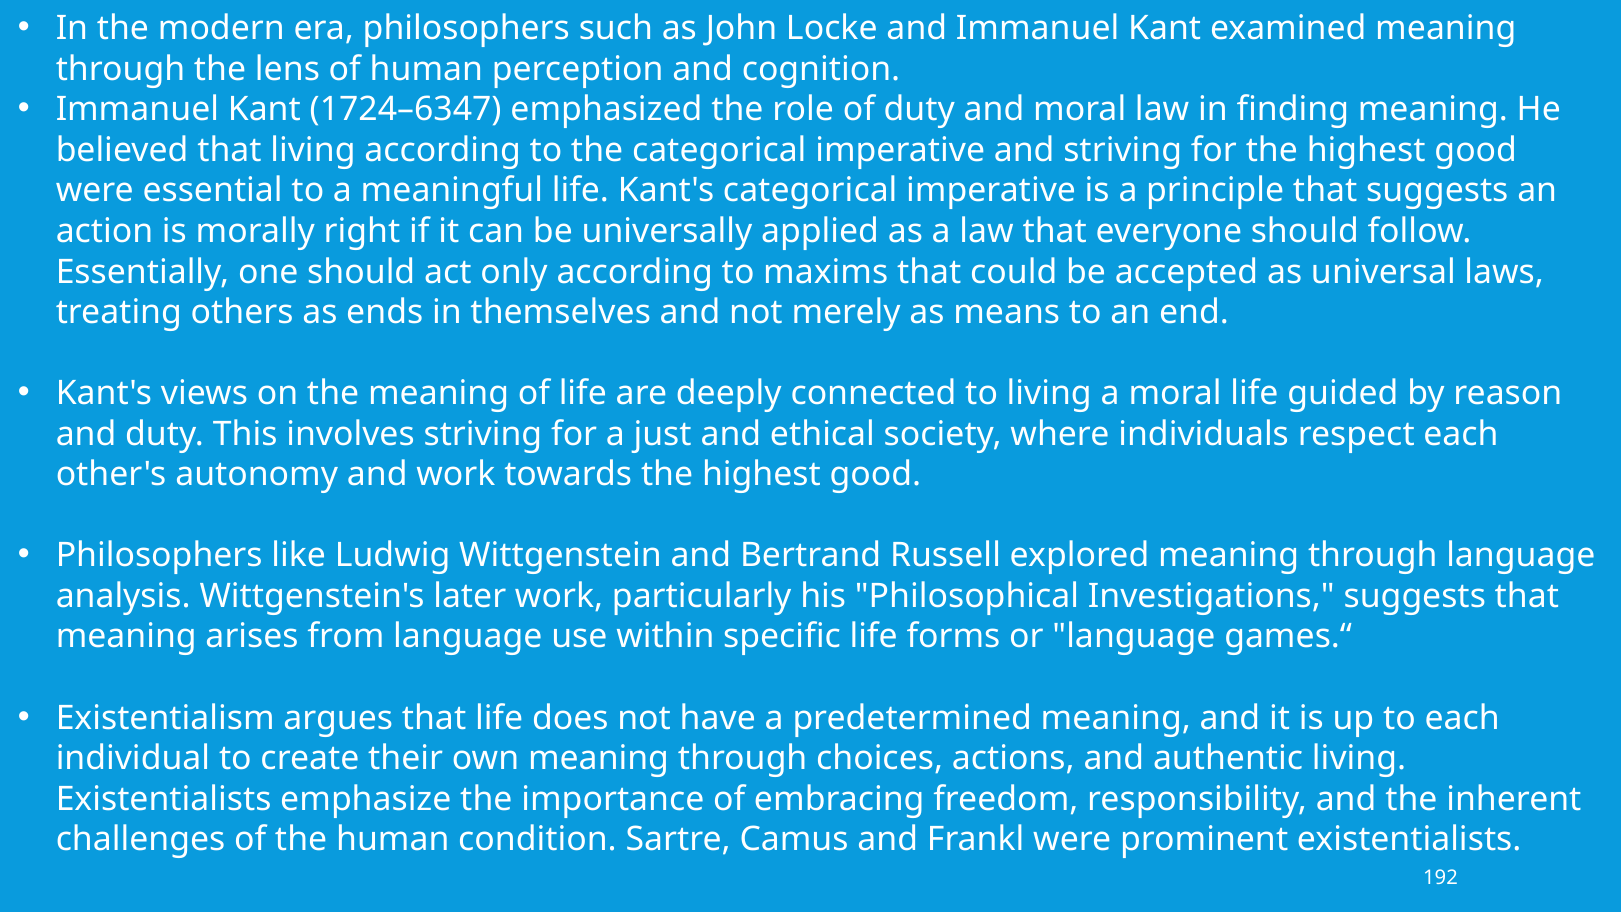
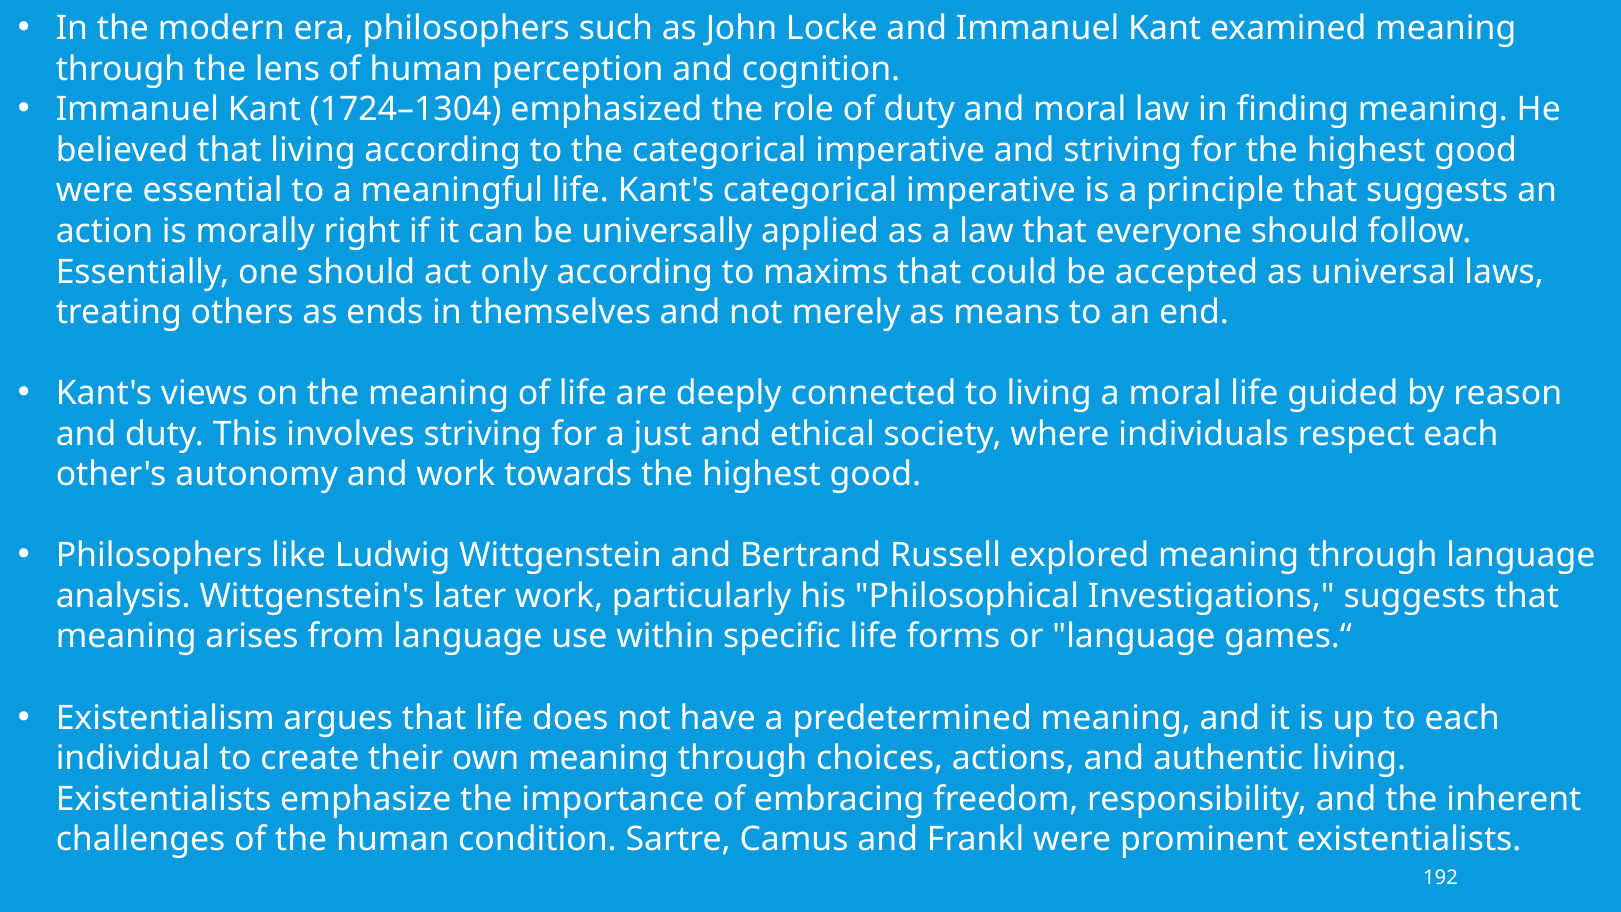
1724–6347: 1724–6347 -> 1724–1304 (406, 110)
